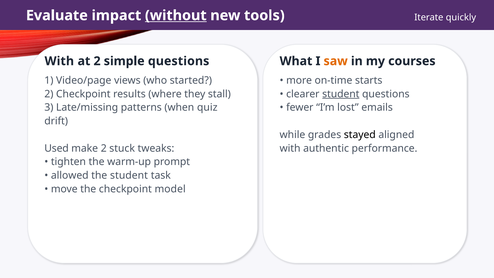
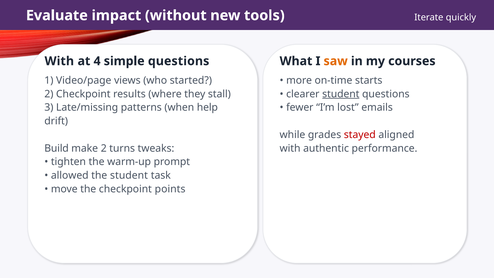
without underline: present -> none (176, 15)
at 2: 2 -> 4 (97, 61)
quiz: quiz -> help (207, 108)
stayed colour: black -> red (360, 135)
Used: Used -> Build (57, 148)
stuck: stuck -> turns (122, 148)
model: model -> points (170, 189)
